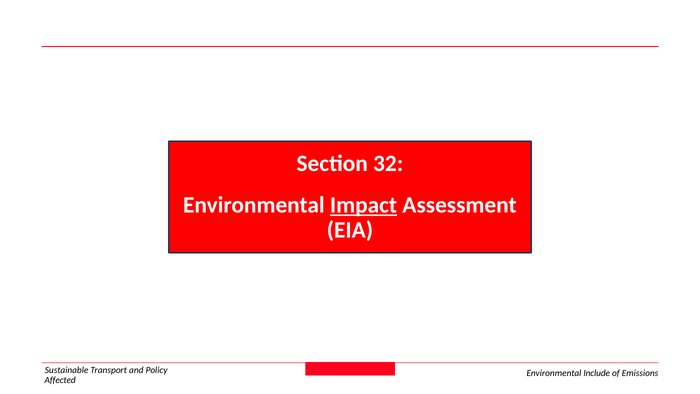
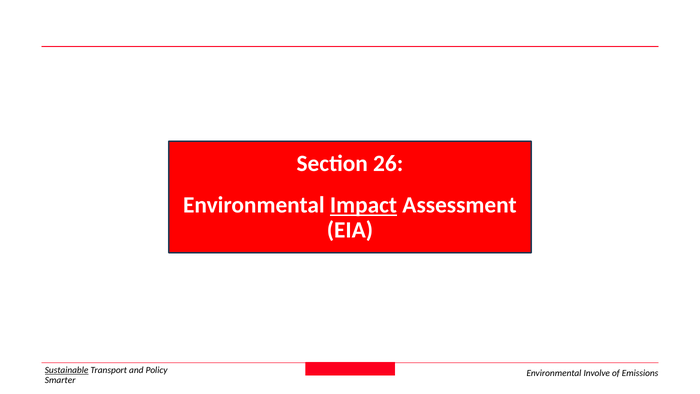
32: 32 -> 26 (388, 163)
Sustainable underline: none -> present (67, 370)
Include: Include -> Involve (597, 373)
Affected: Affected -> Smarter (60, 380)
